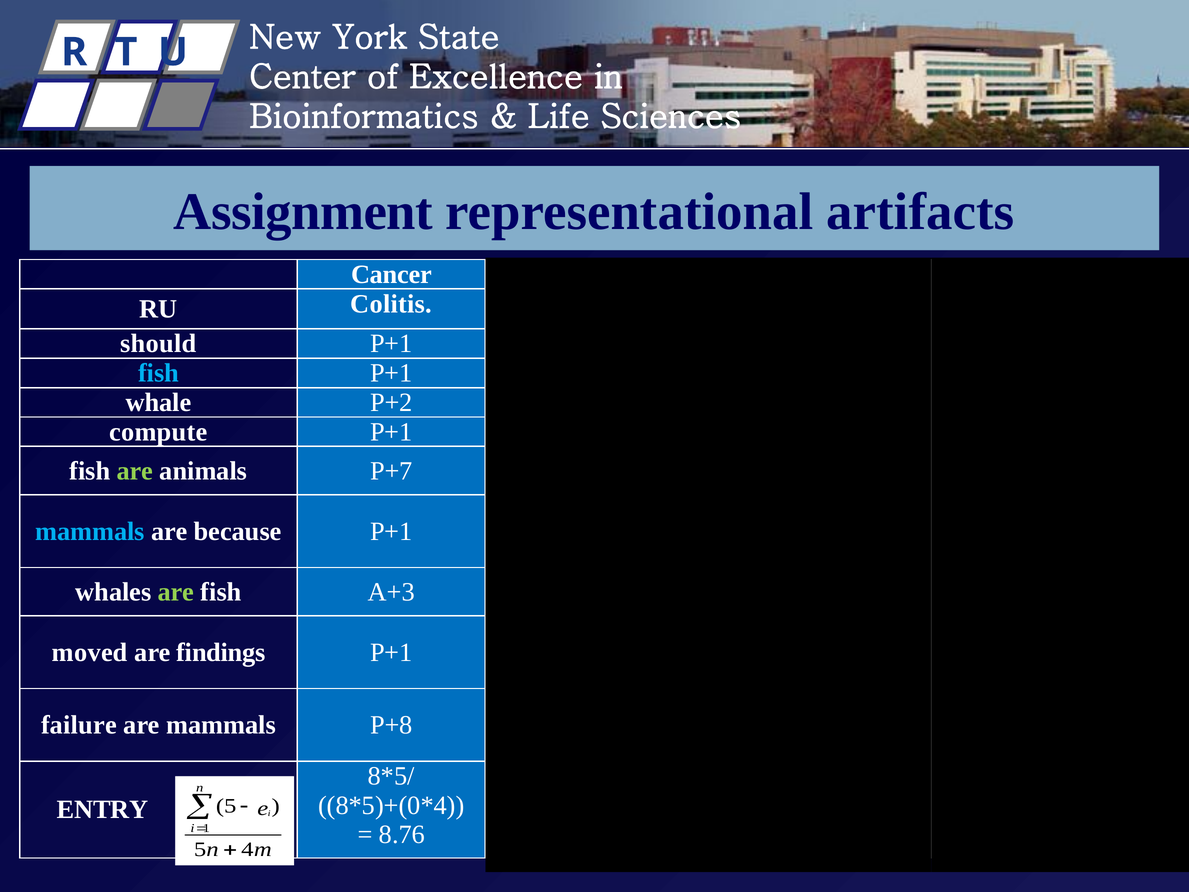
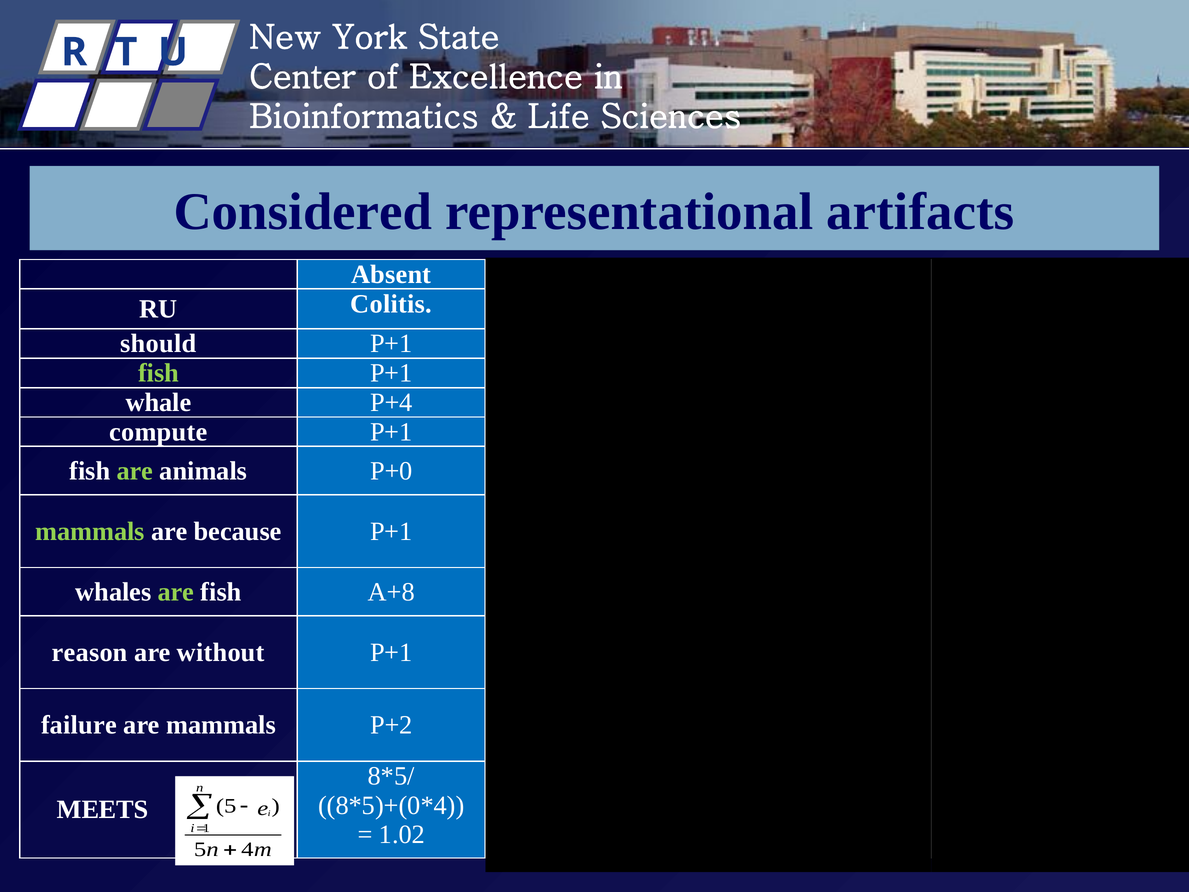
Assignment: Assignment -> Considered (303, 212)
Cancer: Cancer -> Absent (391, 274)
fish colour: light blue -> light green (159, 373)
P+2: P+2 -> P+4 (391, 402)
P+7: P+7 -> P+0 (391, 471)
mammals colour: light blue -> light green (90, 531)
A+3: A+3 -> A+8 (391, 592)
moved: moved -> reason (90, 652)
findings: findings -> without (221, 652)
P+8: P+8 -> P+2 (391, 725)
ENTRY: ENTRY -> MEETS (103, 809)
8.76: 8.76 -> 1.02 (402, 834)
